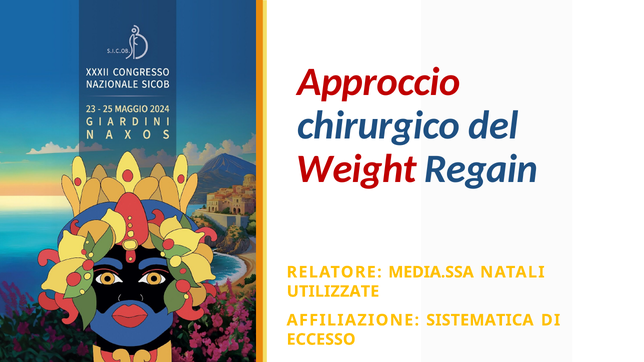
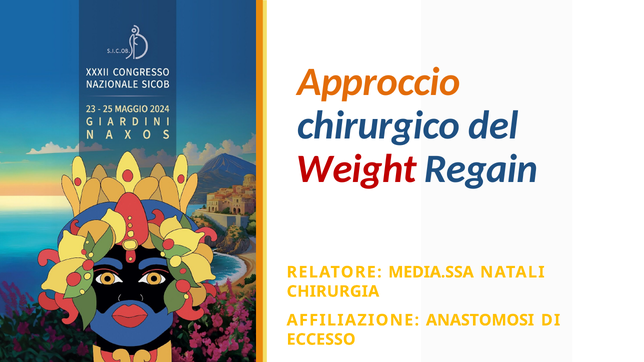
Approccio colour: red -> orange (379, 82)
UTILIZZATE: UTILIZZATE -> CHIRURGIA (333, 292)
SISTEMATICA: SISTEMATICA -> ANASTOMOSI (480, 320)
